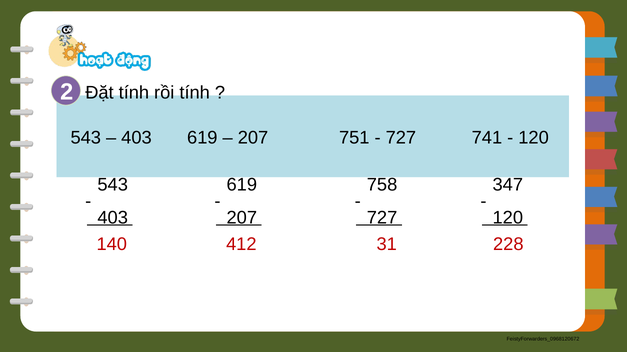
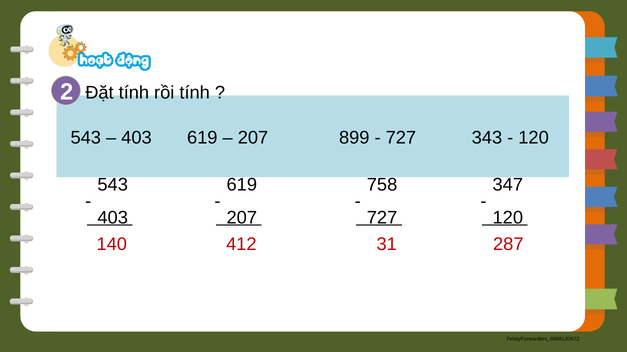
751: 751 -> 899 (354, 138)
741: 741 -> 343 (487, 138)
228: 228 -> 287 (508, 245)
